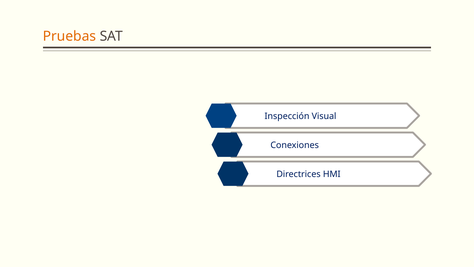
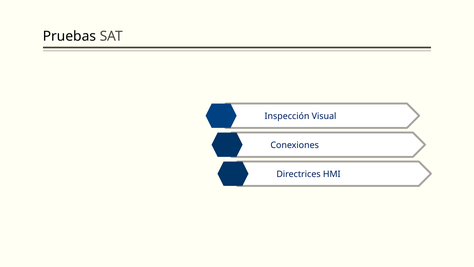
Pruebas colour: orange -> black (70, 36)
